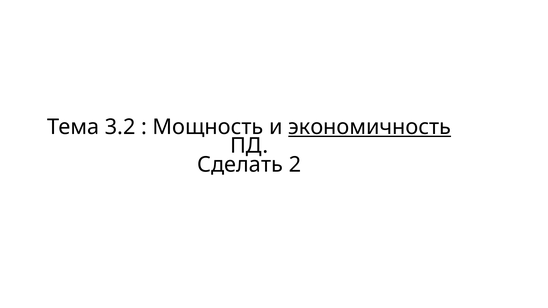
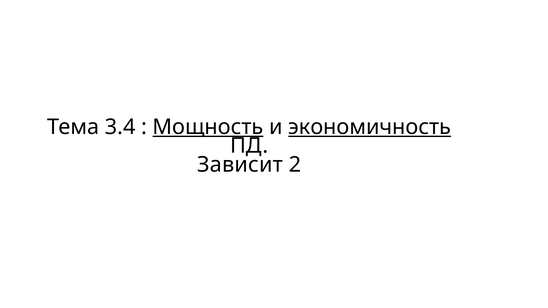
3.2: 3.2 -> 3.4 (120, 127)
Мощность underline: none -> present (208, 127)
Сделать: Сделать -> Зависит (240, 165)
